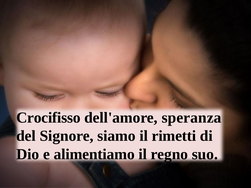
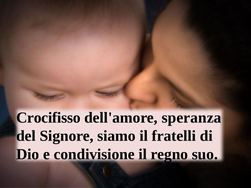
rimetti: rimetti -> fratelli (174, 136)
alimentiamo: alimentiamo -> condivisione (94, 155)
